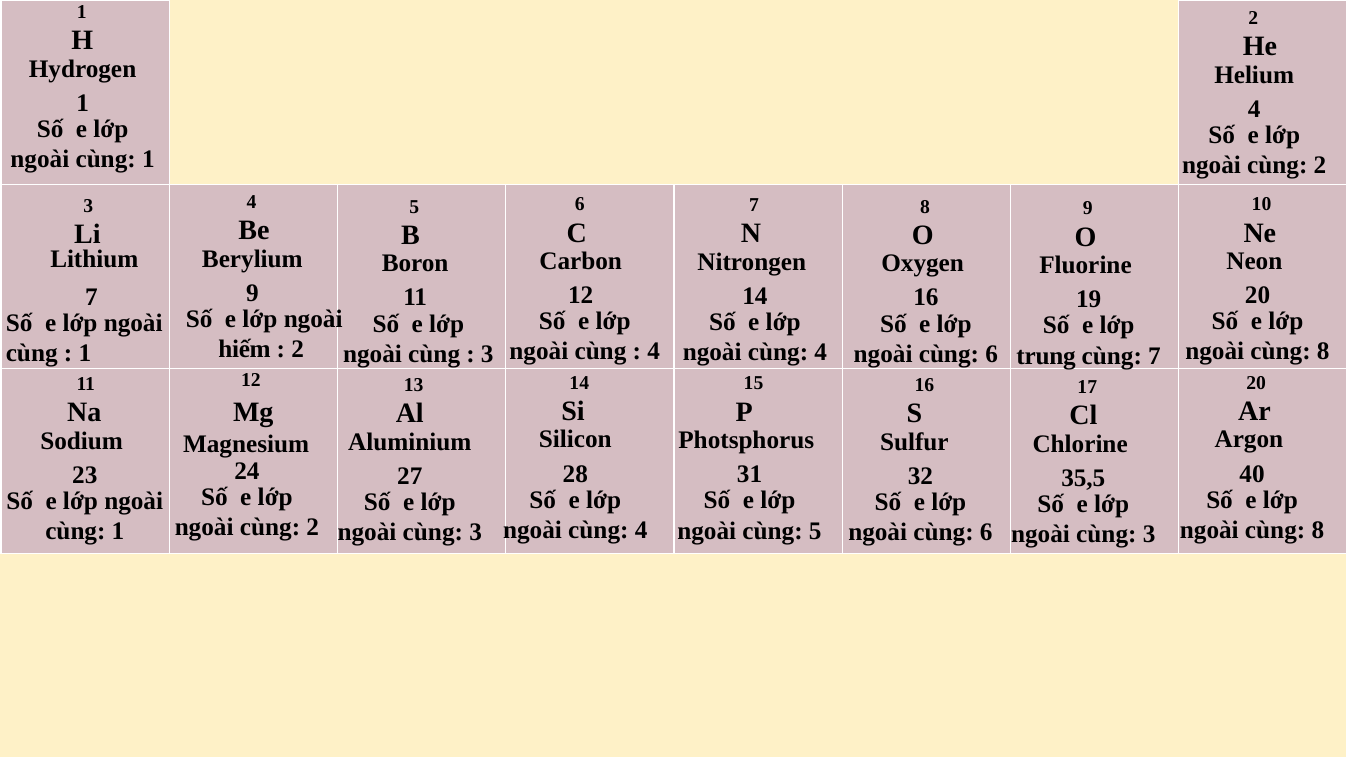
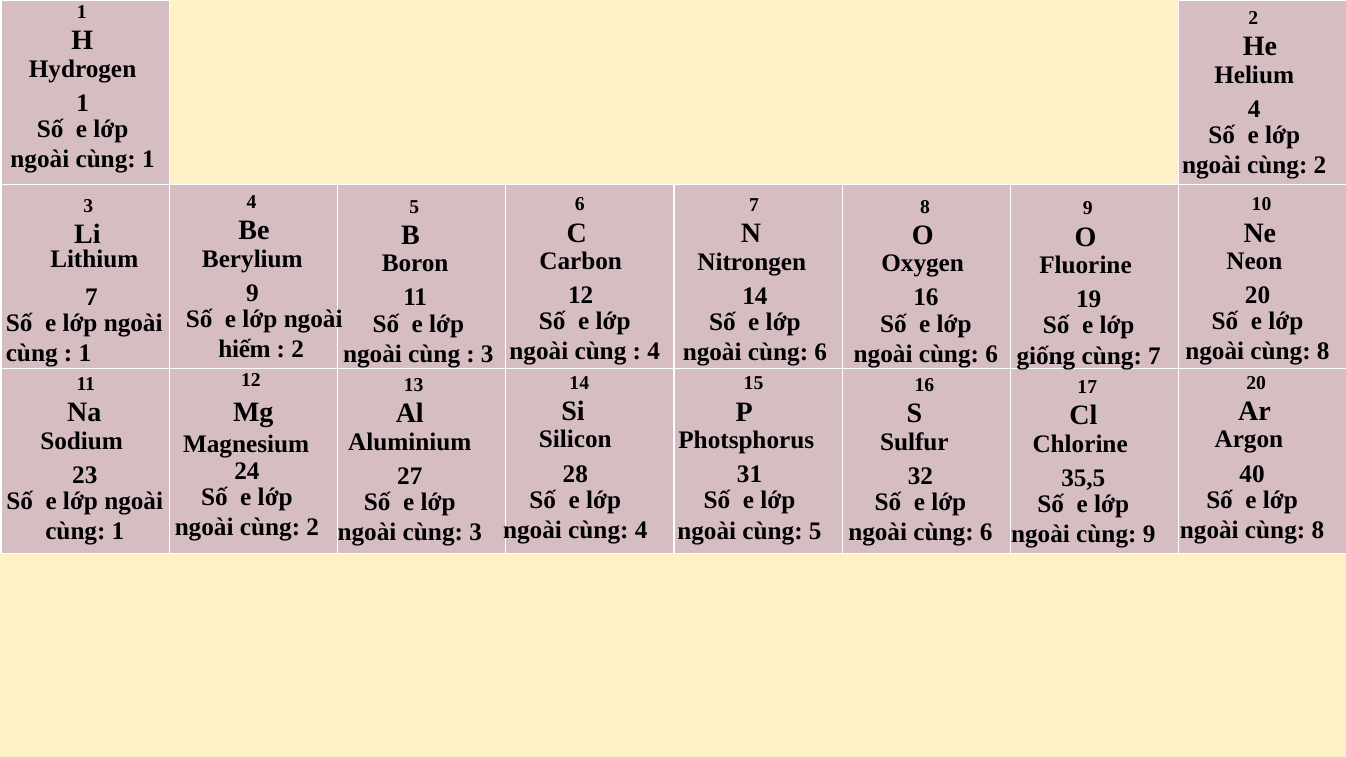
4: 4 -> 6 (821, 353)
trung: trung -> giống (1046, 356)
3: 3 -> 9 (1149, 534)
